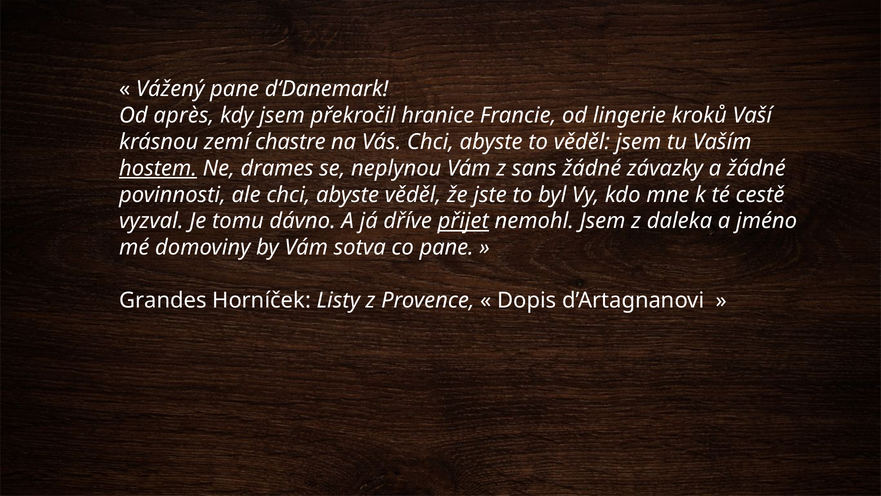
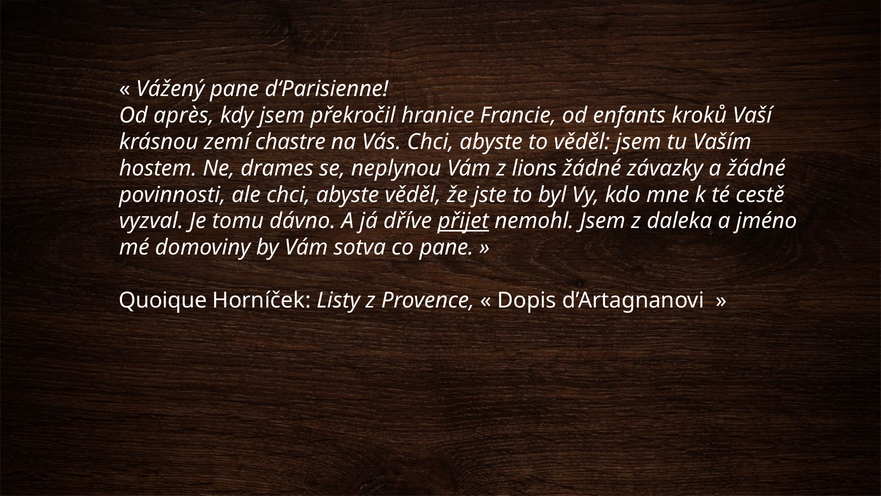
d‘Danemark: d‘Danemark -> d‘Parisienne (327, 89)
lingerie: lingerie -> enfants (629, 115)
hostem underline: present -> none (158, 168)
sans: sans -> lions (534, 168)
Grandes: Grandes -> Quoique (163, 300)
